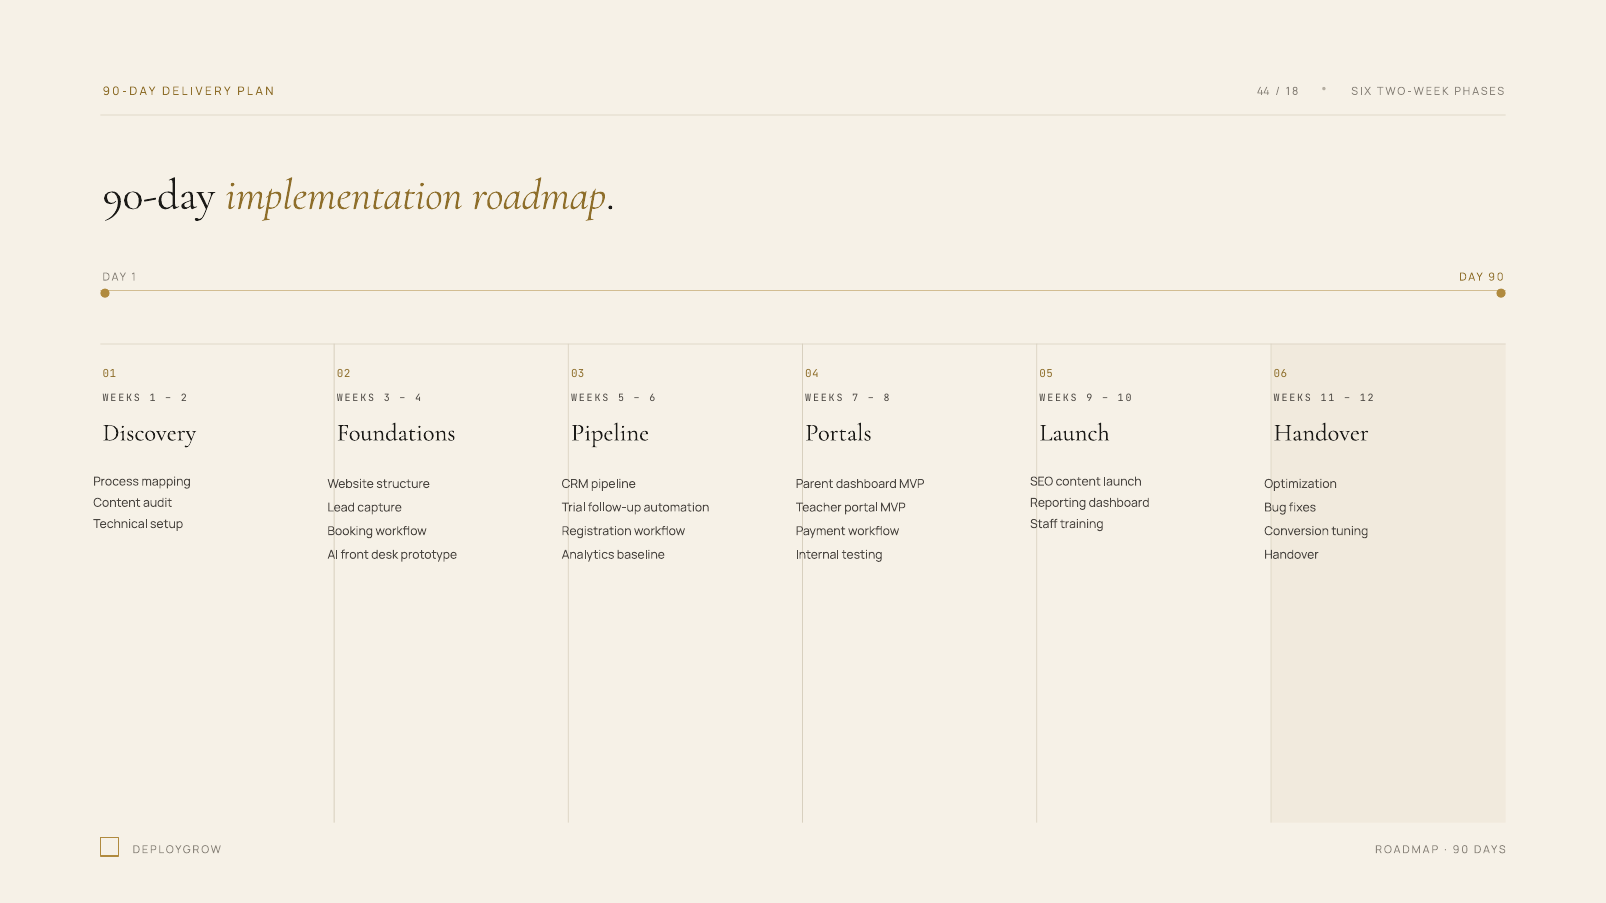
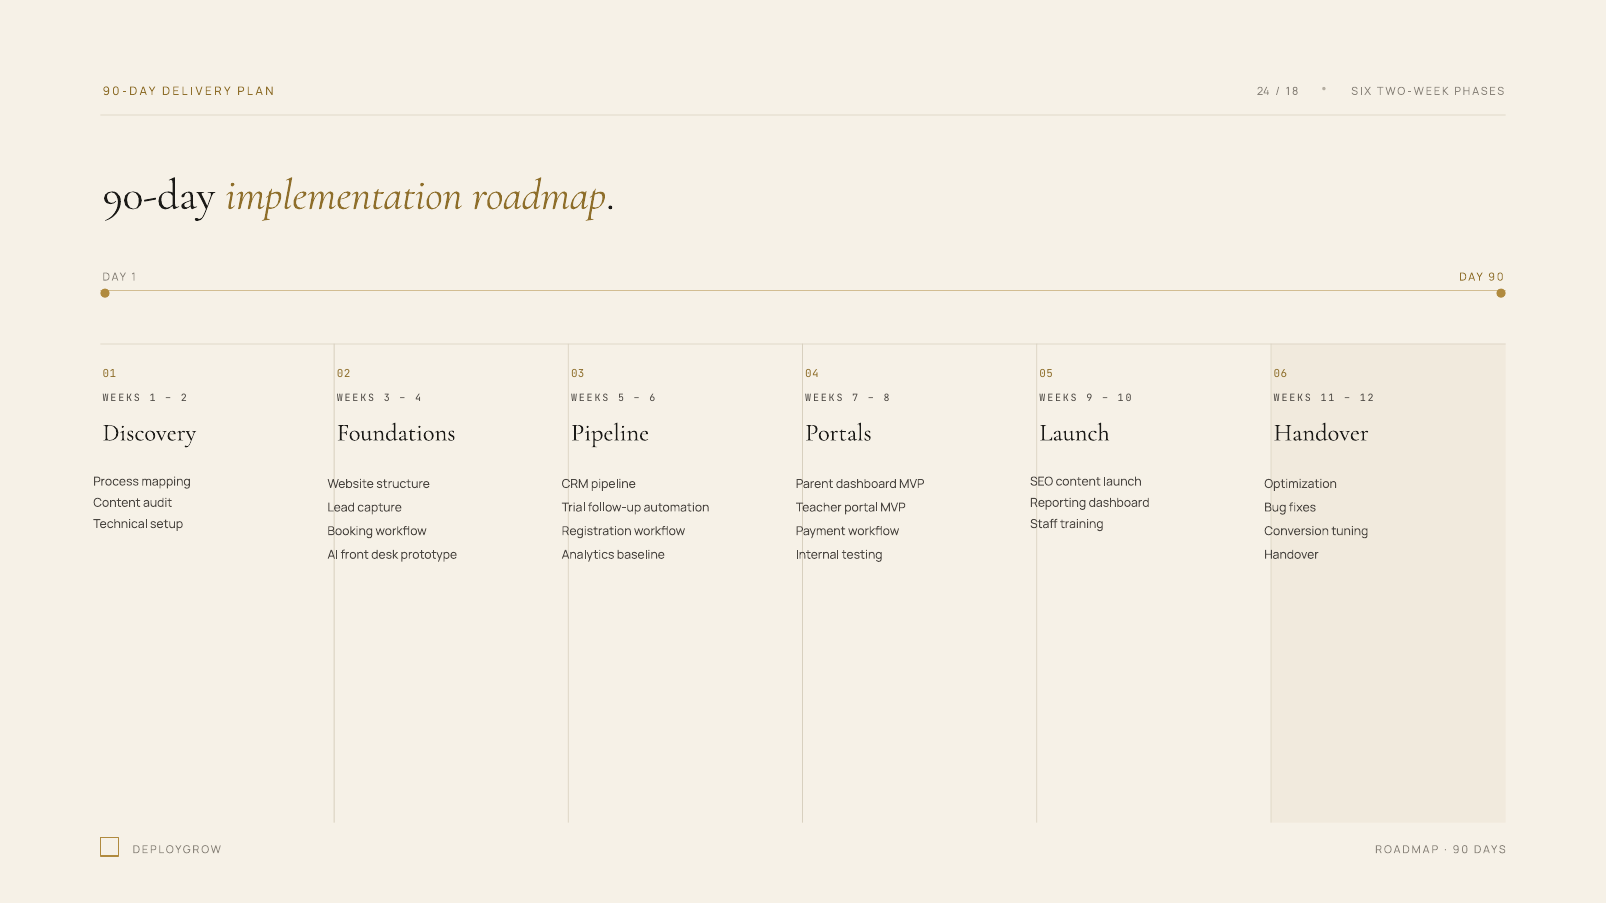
44: 44 -> 24 (1263, 91)
